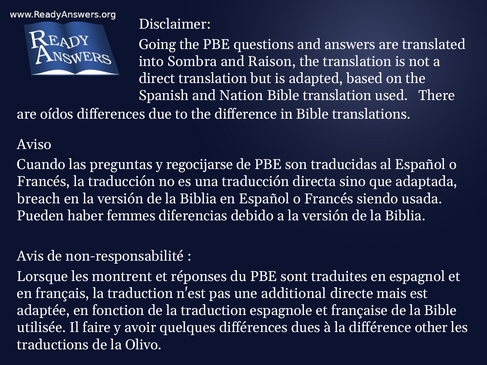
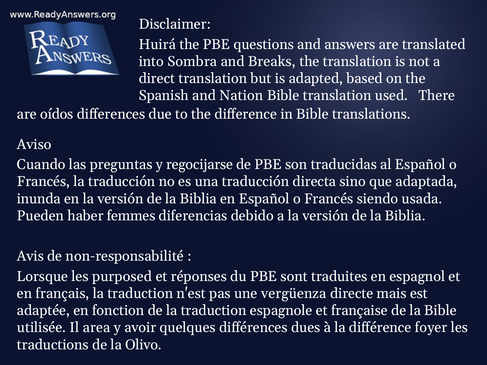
Going: Going -> Huirá (157, 44)
Raison: Raison -> Breaks (272, 61)
breach: breach -> inunda (39, 199)
montrent: montrent -> purposed (122, 277)
additional: additional -> vergüenza (294, 294)
faire: faire -> area (96, 328)
other: other -> foyer (431, 328)
